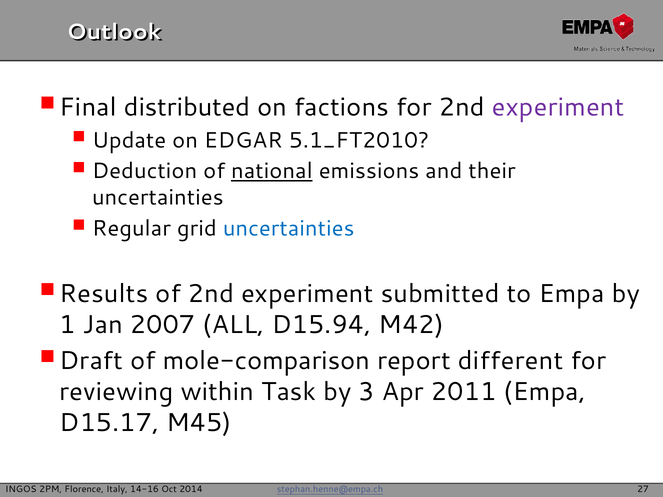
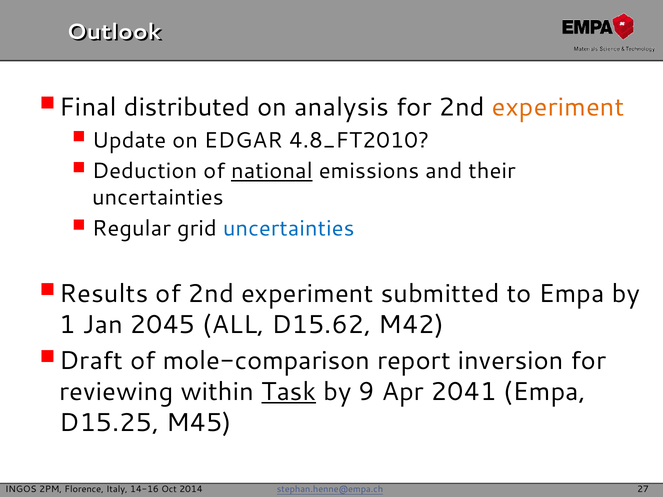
factions: factions -> analysis (342, 107)
experiment colour: purple -> orange (558, 107)
5.1_FT2010: 5.1_FT2010 -> 4.8_FT2010 (359, 140)
2007: 2007 -> 2045 (163, 325)
D15.94: D15.94 -> D15.62 (321, 325)
different: different -> inversion (511, 361)
Task underline: none -> present (289, 392)
3: 3 -> 9 (367, 392)
2011: 2011 -> 2041 (464, 392)
D15.17: D15.17 -> D15.25 (109, 423)
